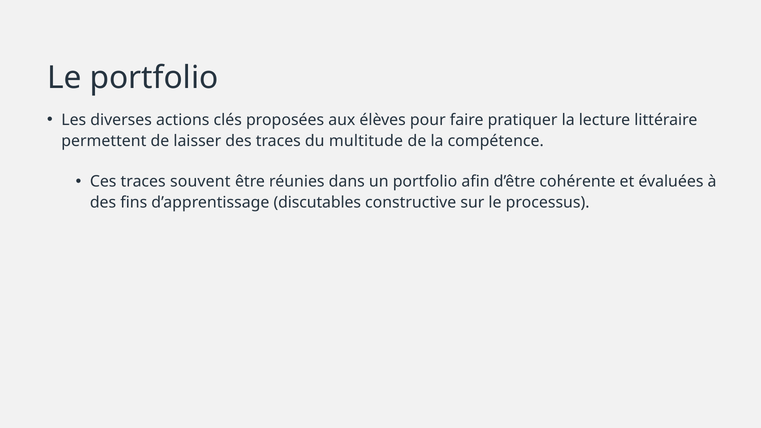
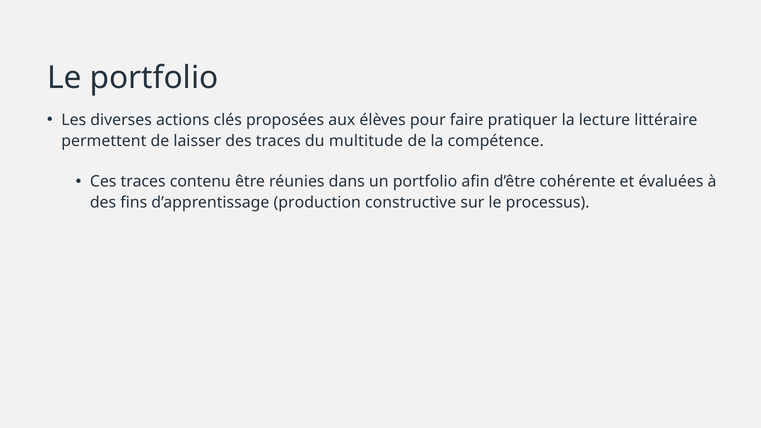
souvent: souvent -> contenu (200, 182)
discutables: discutables -> production (317, 203)
